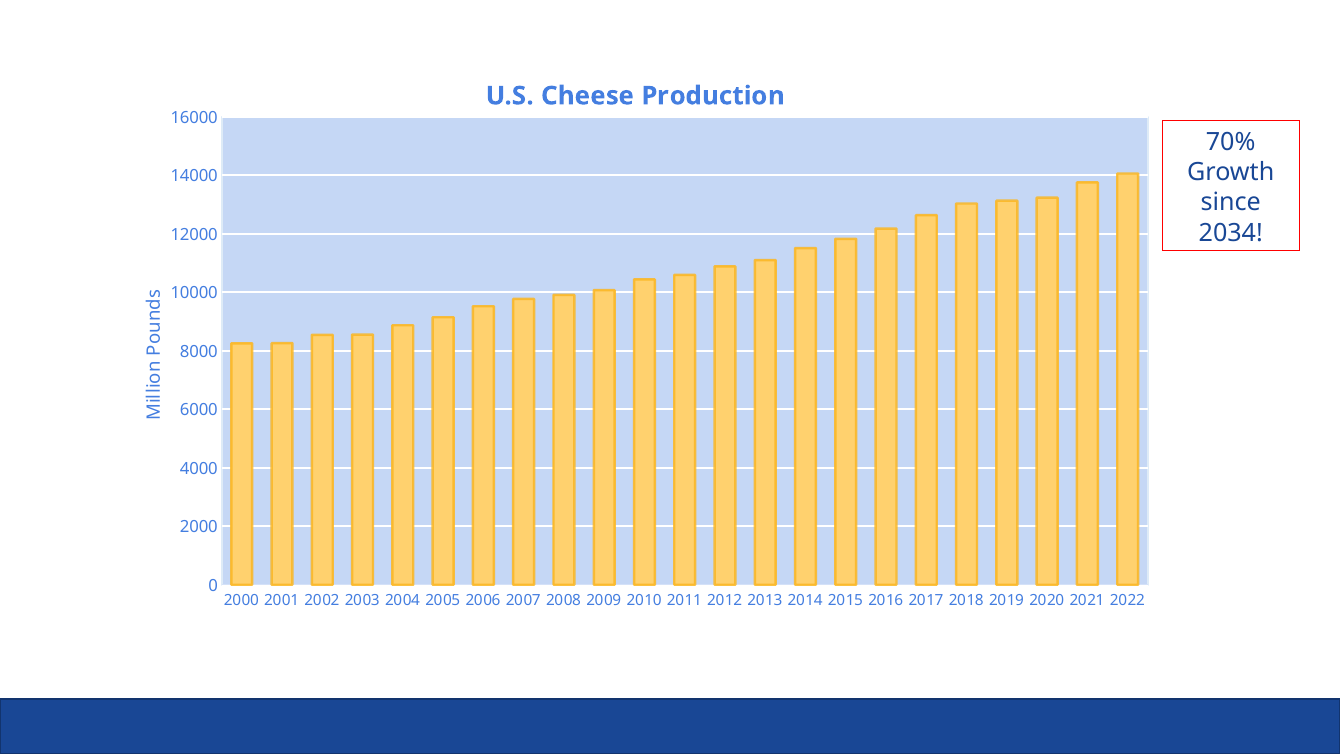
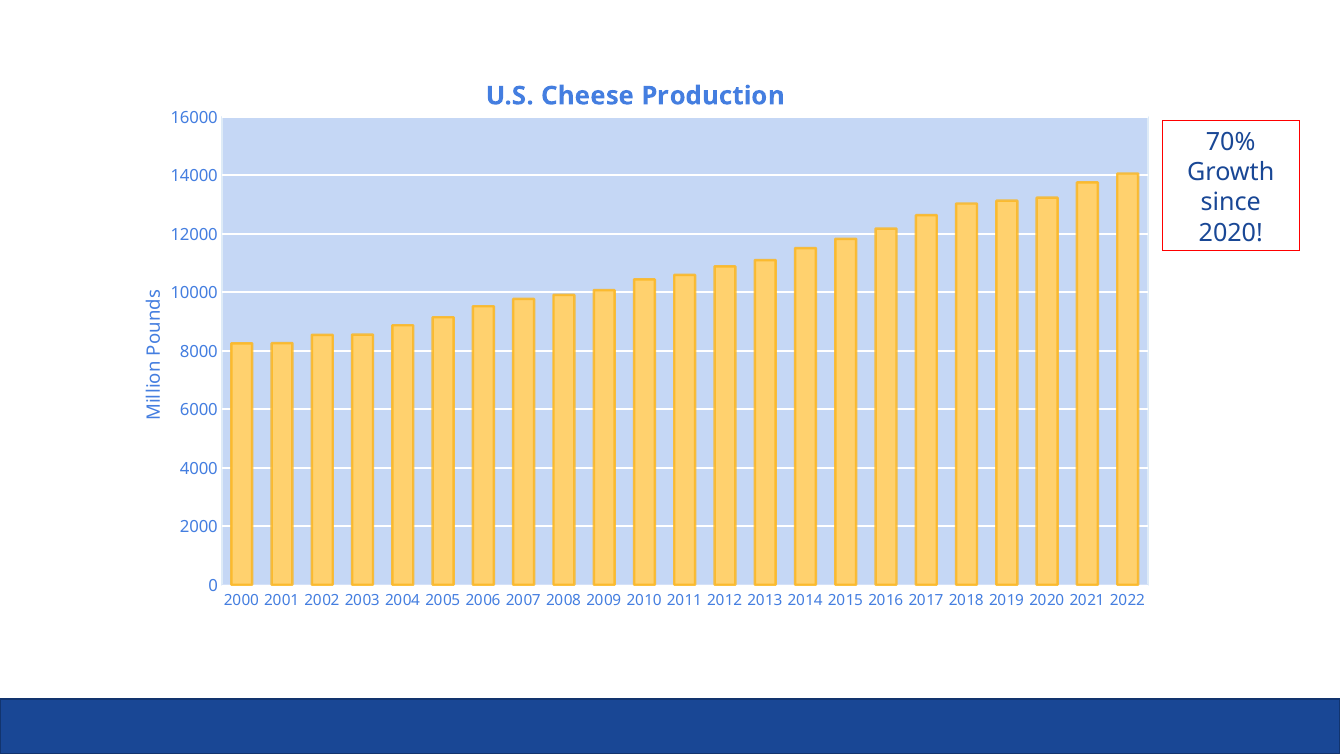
2034: 2034 -> 2020 (1231, 233)
